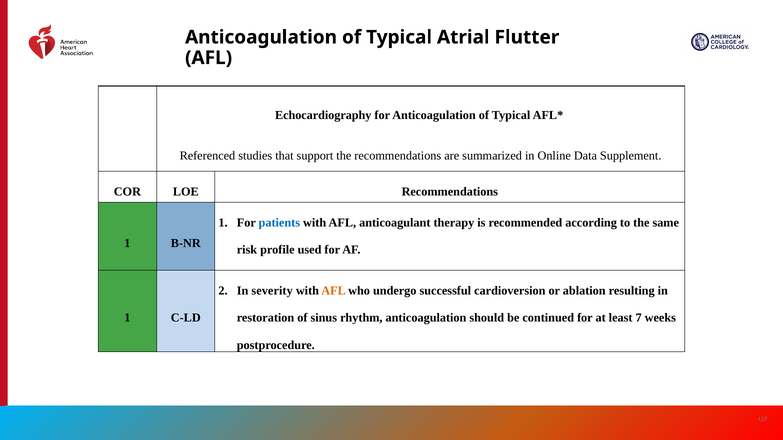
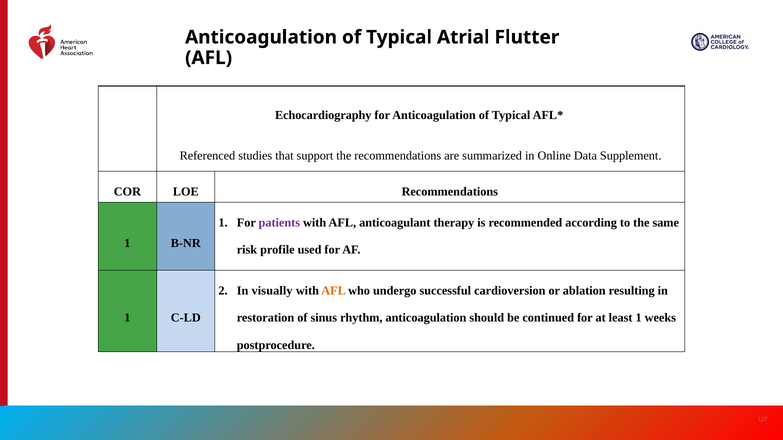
patients colour: blue -> purple (279, 223)
severity: severity -> visually (272, 291)
least 7: 7 -> 1 (639, 318)
